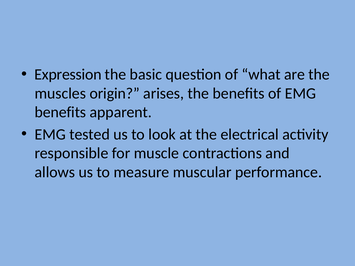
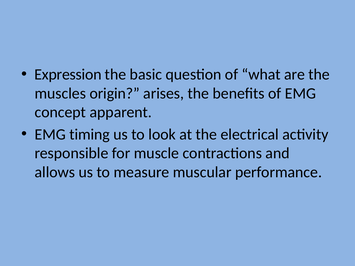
benefits: benefits -> concept (60, 112)
tested: tested -> timing (90, 134)
